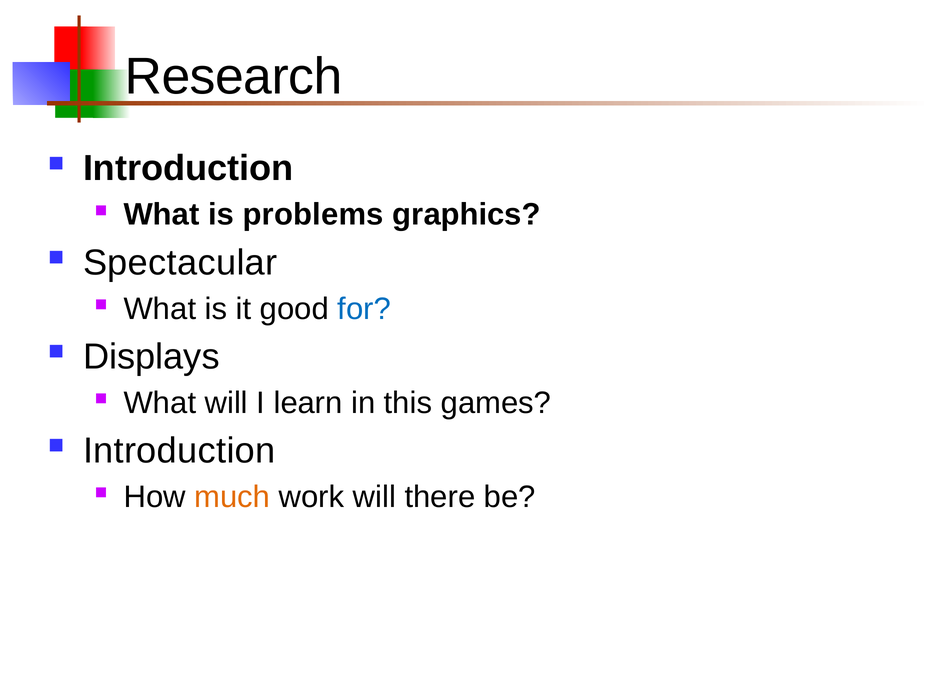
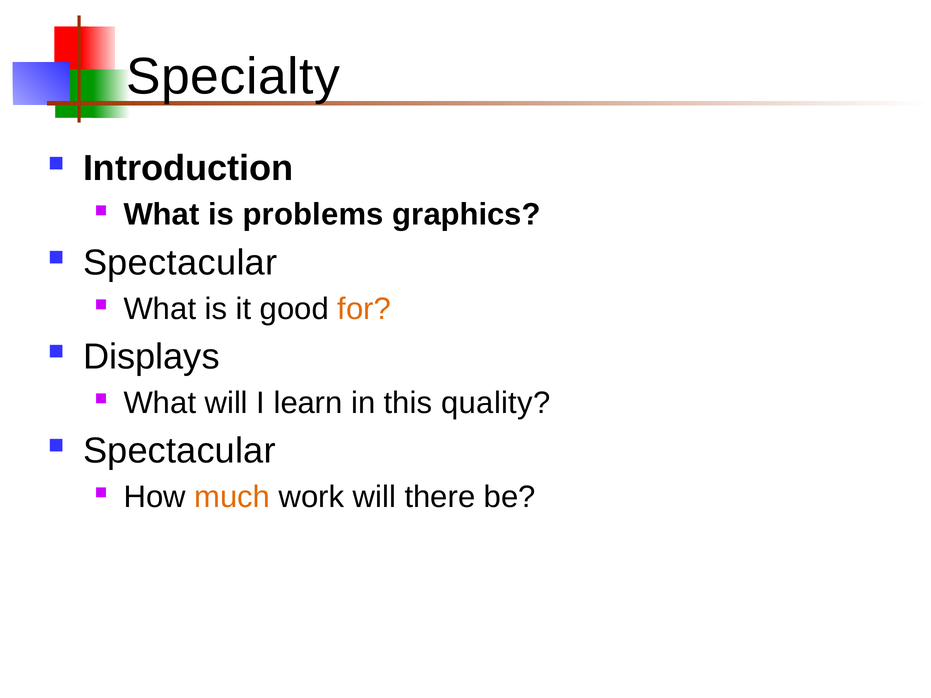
Research: Research -> Specialty (233, 77)
for colour: blue -> orange (364, 309)
games: games -> quality (496, 403)
Introduction: Introduction -> Spectacular (179, 451)
